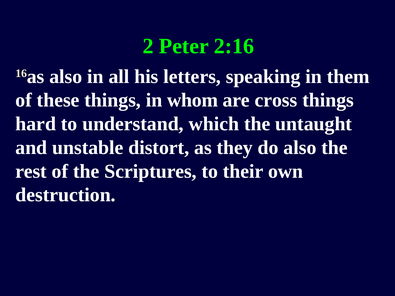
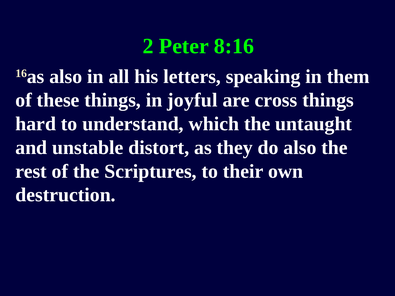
2:16: 2:16 -> 8:16 (234, 46)
whom: whom -> joyful (192, 100)
